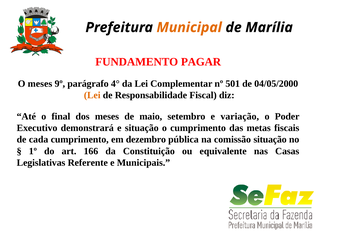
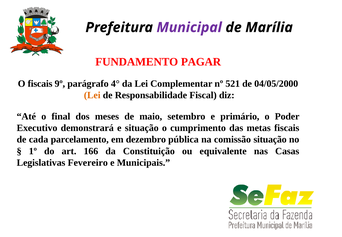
Municipal colour: orange -> purple (189, 27)
O meses: meses -> fiscais (40, 84)
501: 501 -> 521 (233, 84)
variação: variação -> primário (240, 116)
cada cumprimento: cumprimento -> parcelamento (80, 139)
Referente: Referente -> Fevereiro (88, 163)
